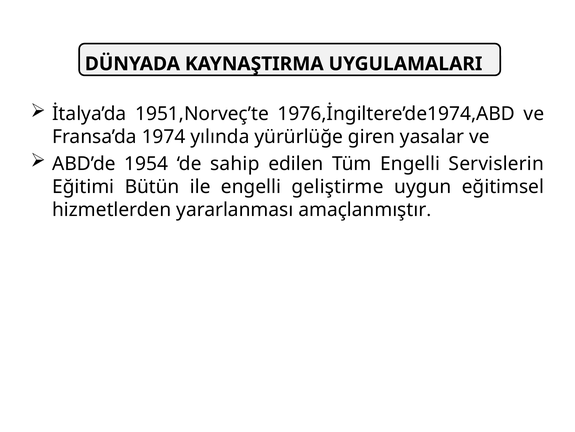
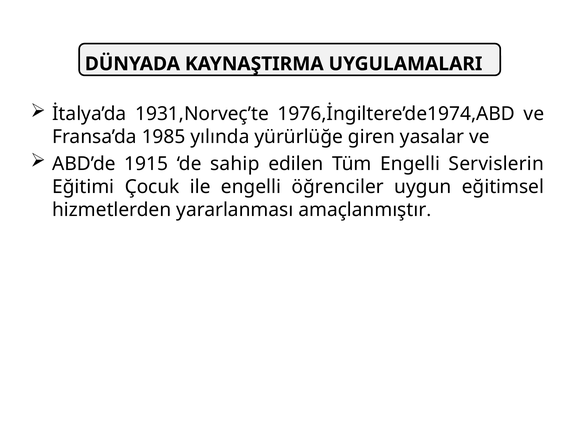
1951,Norveç’te: 1951,Norveç’te -> 1931,Norveç’te (202, 114)
1974: 1974 -> 1985 (164, 137)
1954: 1954 -> 1915 (146, 163)
Bütün: Bütün -> Çocuk (152, 186)
geliştirme: geliştirme -> öğrenciler (338, 186)
